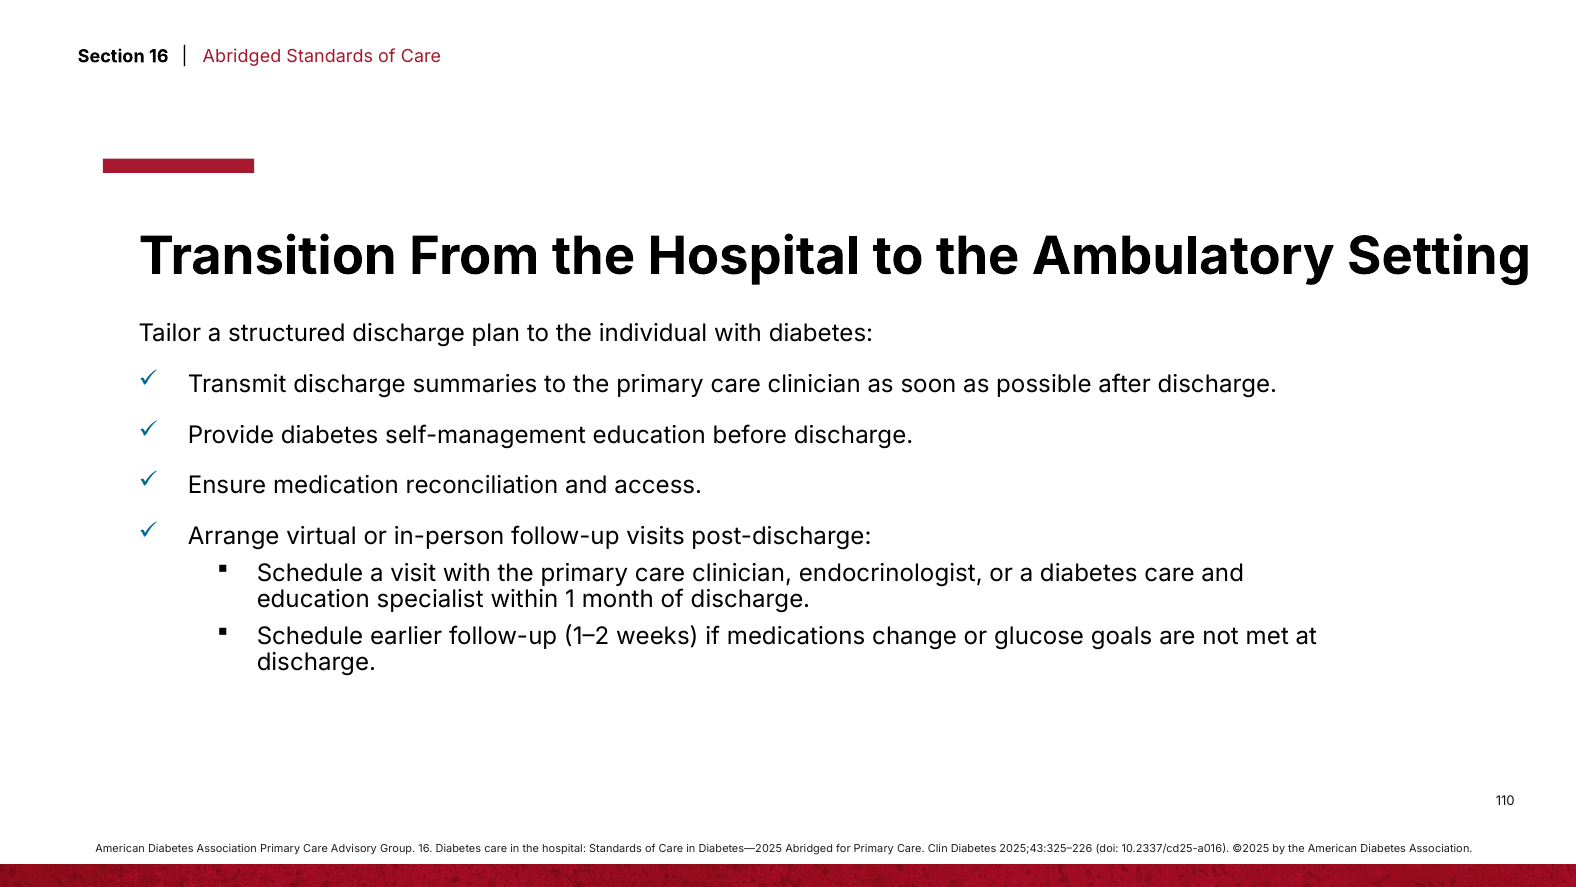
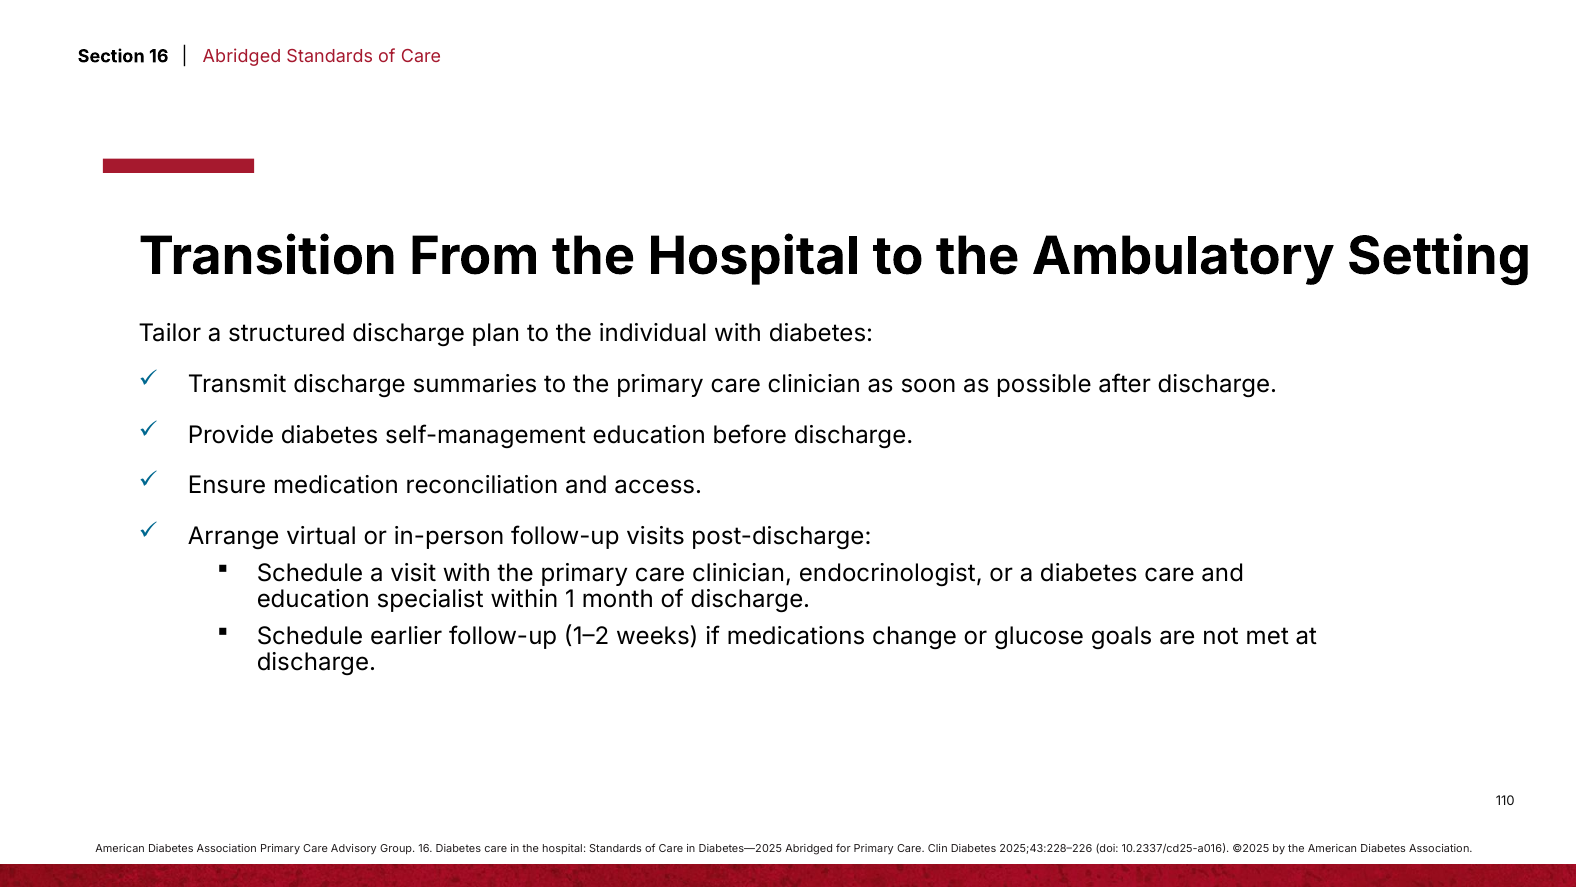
2025;43:325–226: 2025;43:325–226 -> 2025;43:228–226 (1046, 848)
